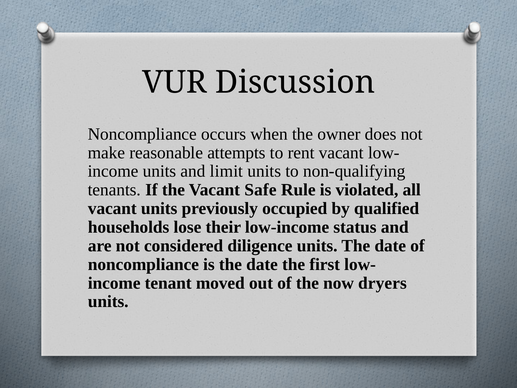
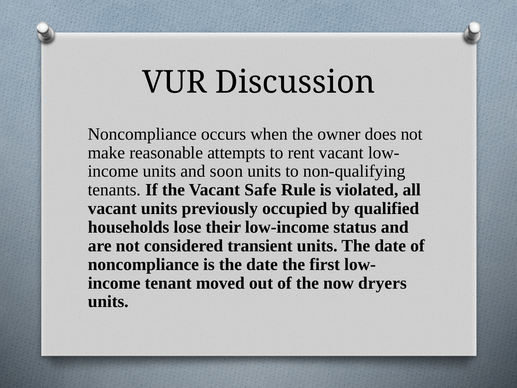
limit: limit -> soon (226, 171)
diligence: diligence -> transient (260, 246)
